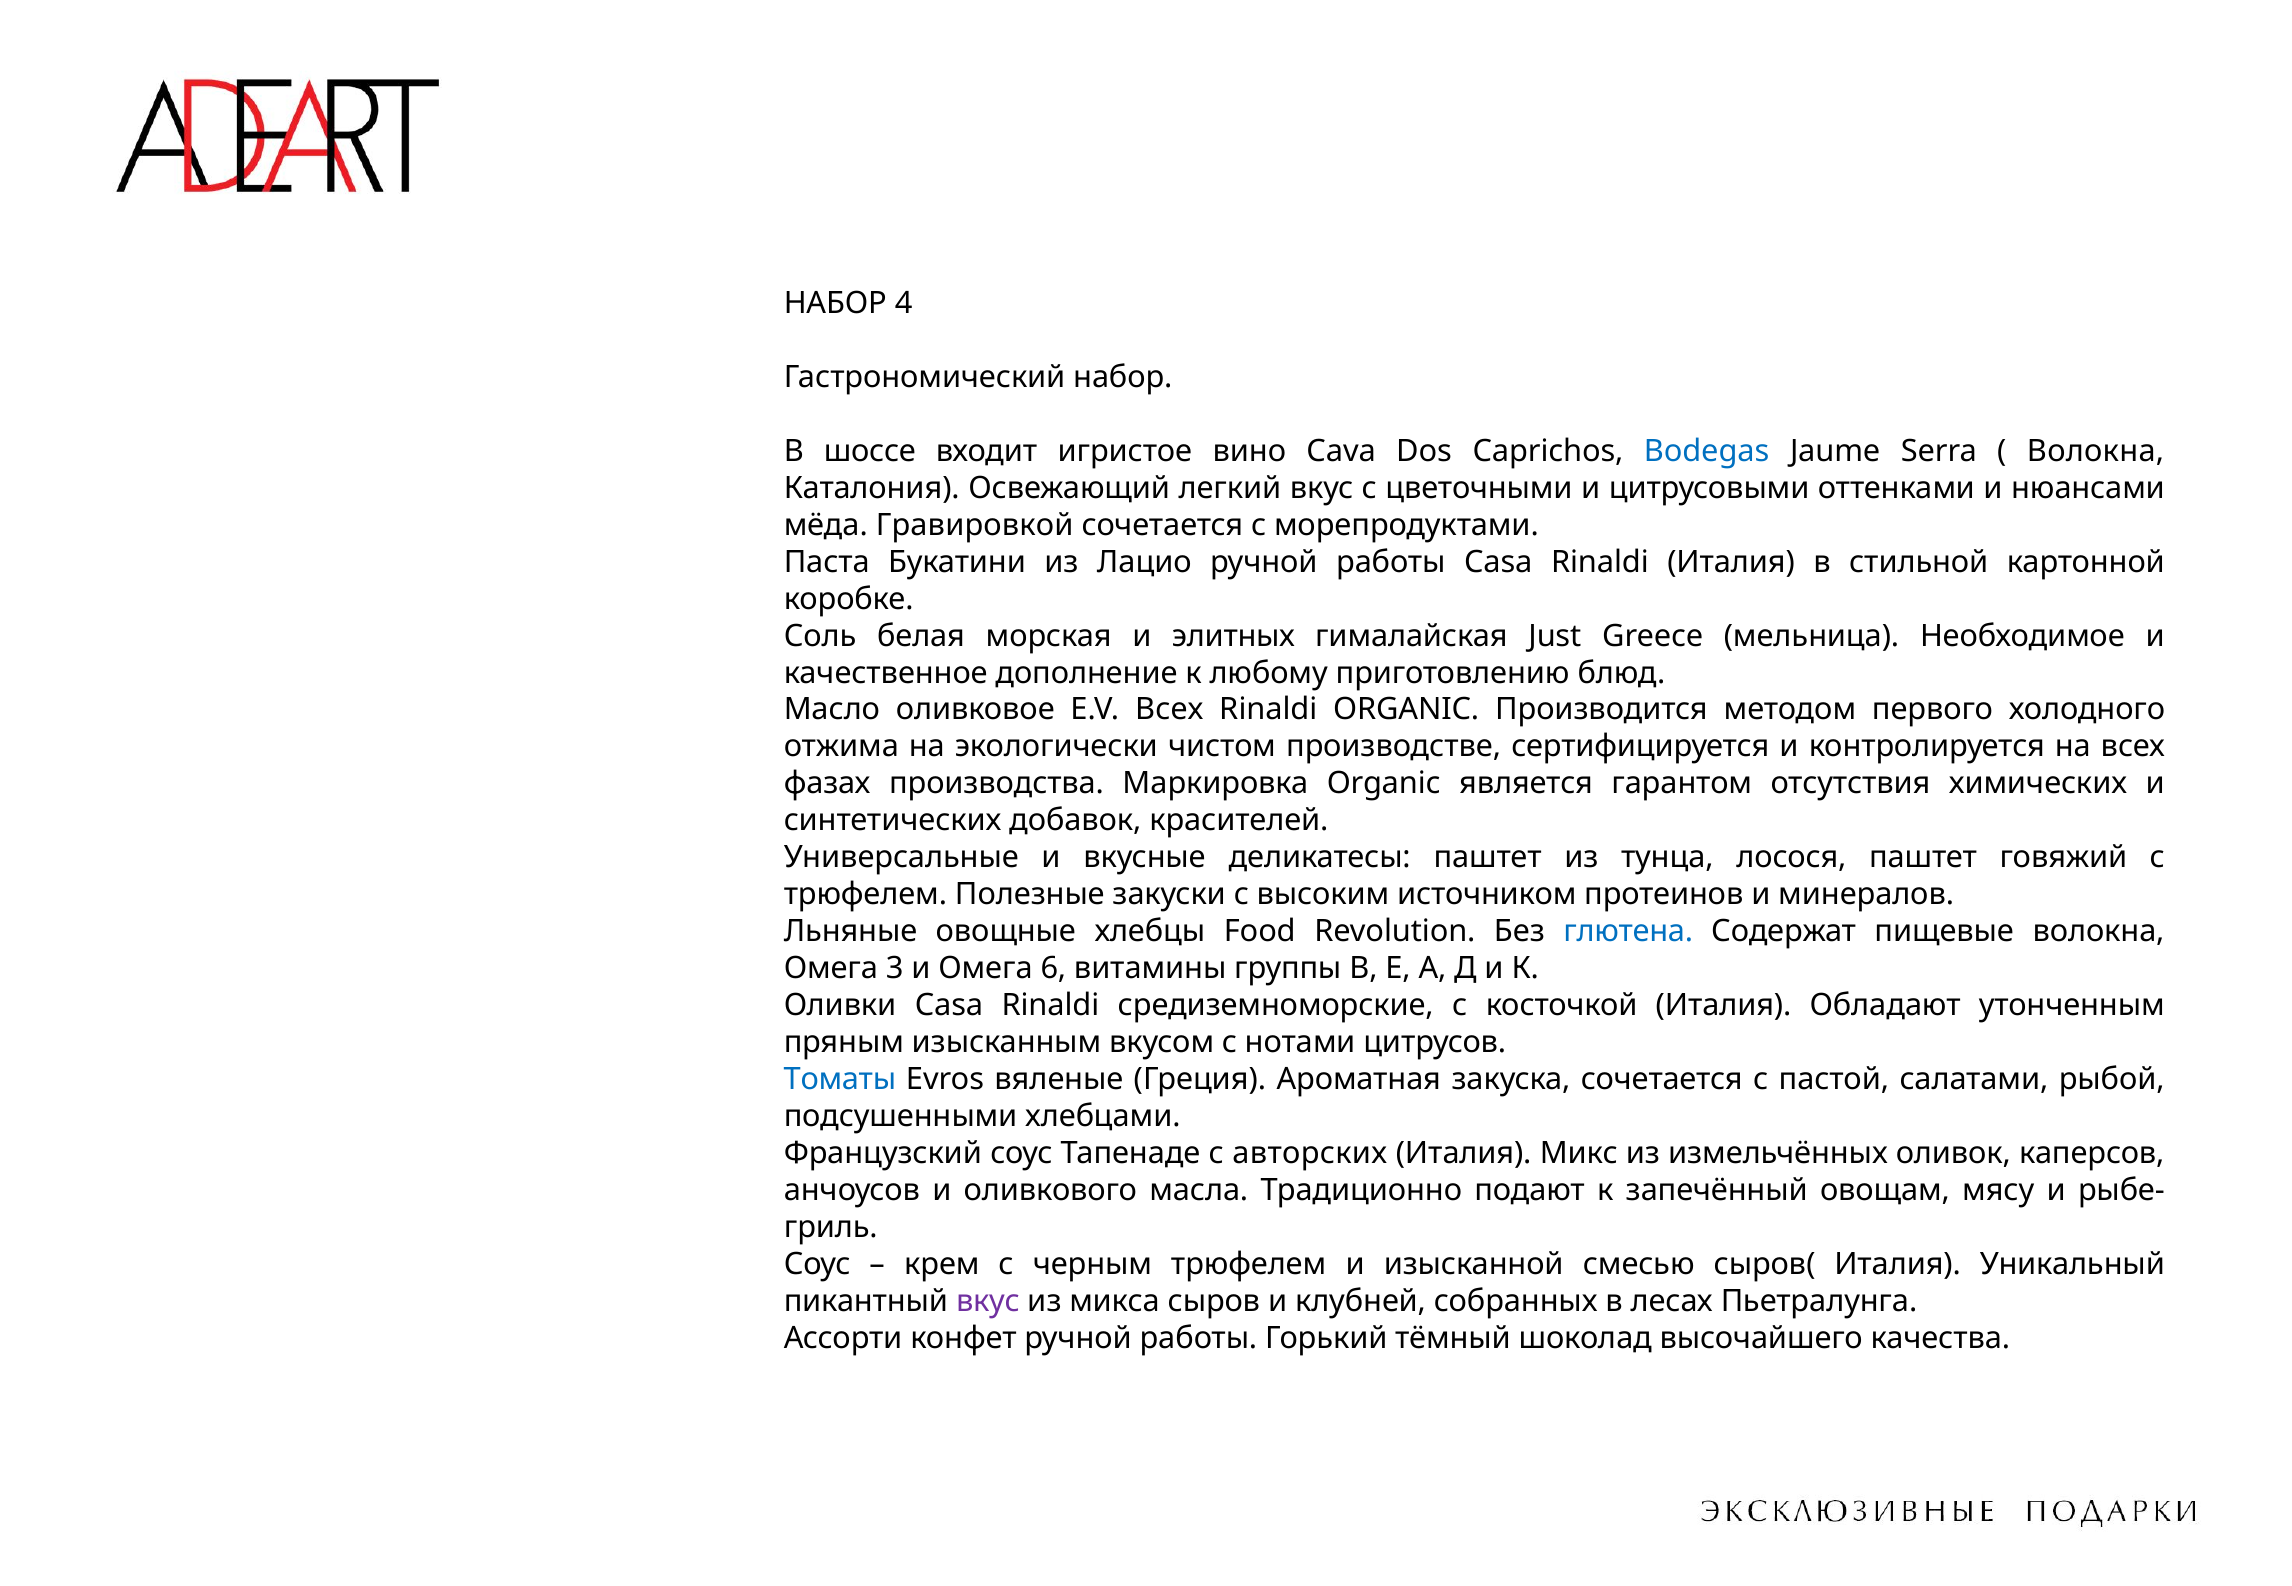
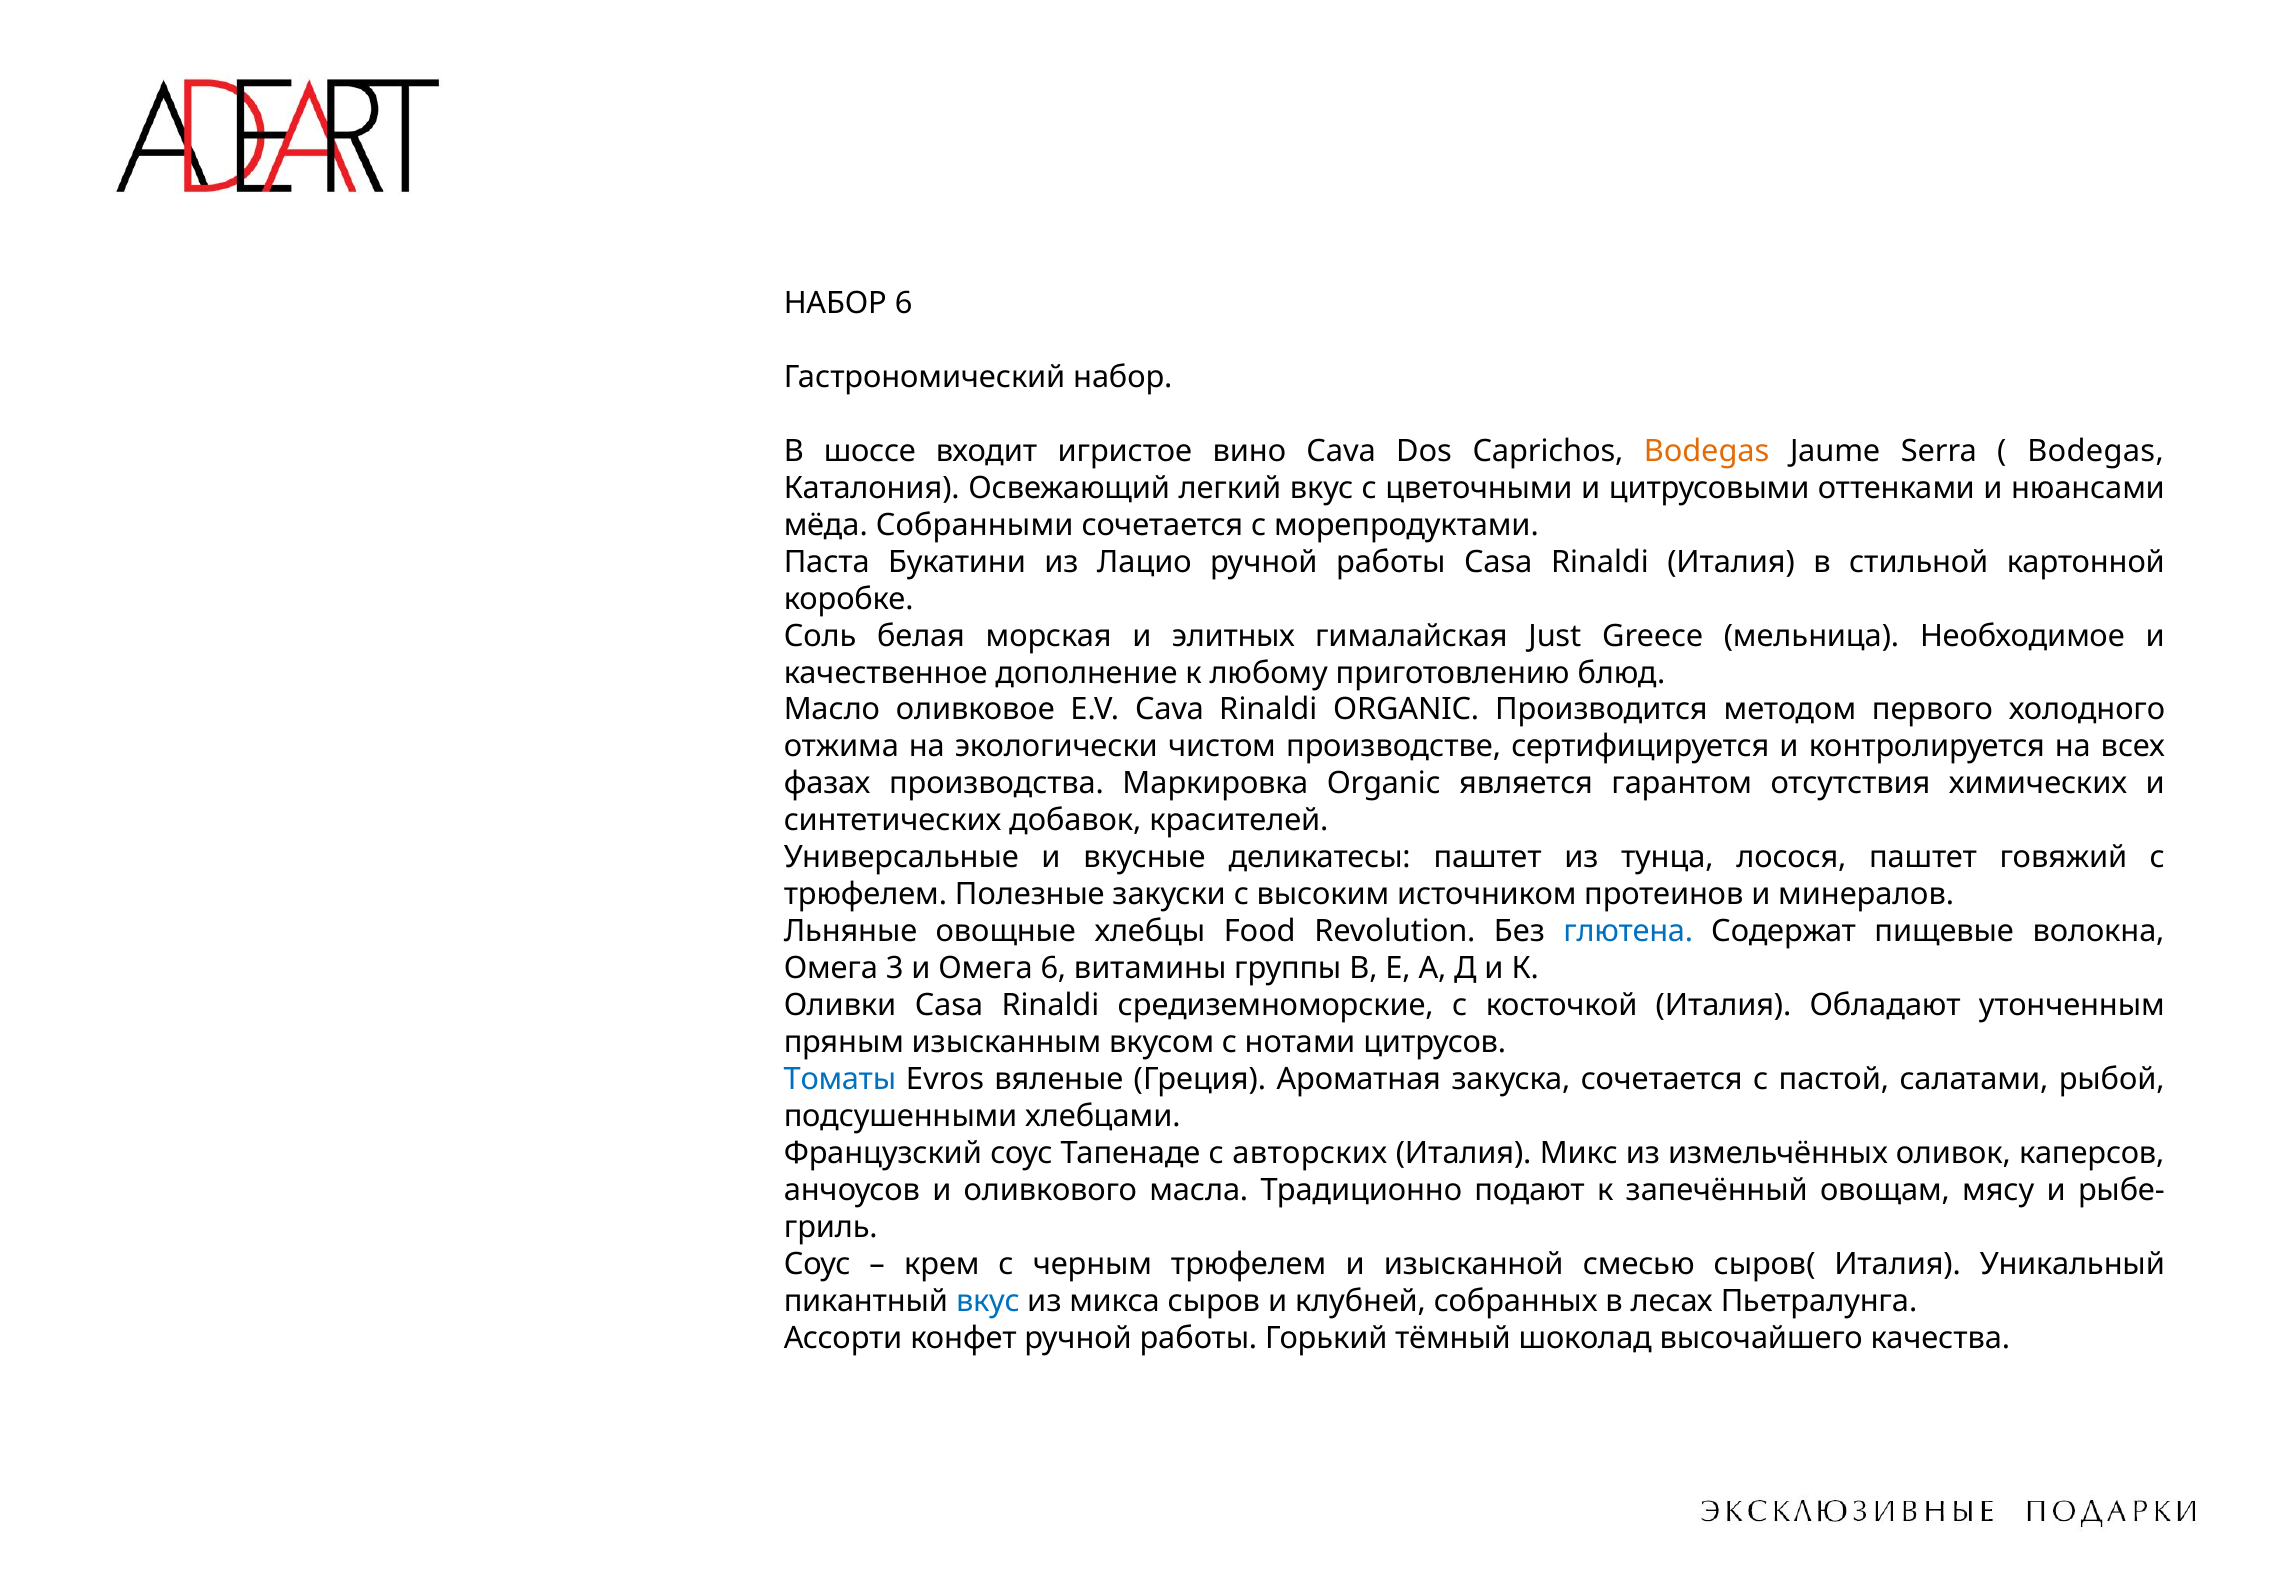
НАБОР 4: 4 -> 6 (904, 303)
Bodegas colour: blue -> orange (1707, 451)
Волокна: Волокна -> Bodegas (2096, 451)
Гравировкой: Гравировкой -> Собранными (975, 525)
E.V Всех: Всех -> Cava (1170, 710)
вкус colour: purple -> blue (988, 1302)
